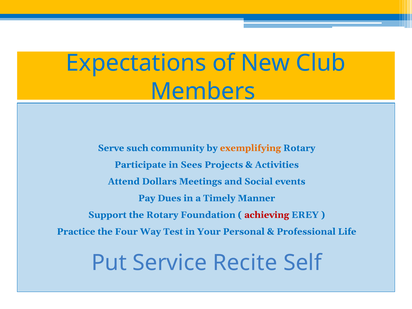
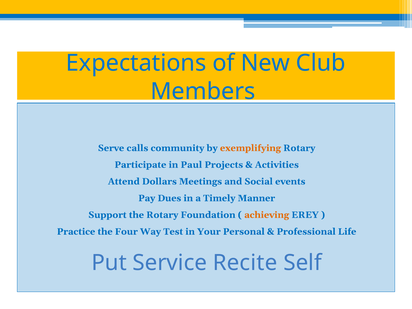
such: such -> calls (137, 148)
Sees: Sees -> Paul (191, 165)
achieving colour: red -> orange (267, 215)
